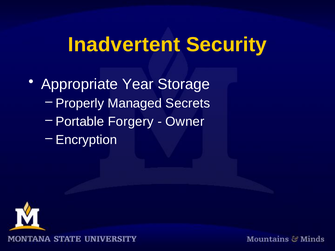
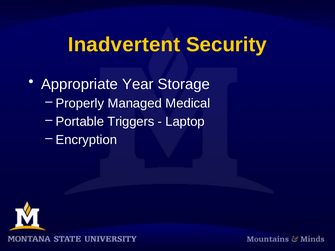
Secrets: Secrets -> Medical (188, 103)
Forgery: Forgery -> Triggers (131, 122)
Owner: Owner -> Laptop (185, 122)
